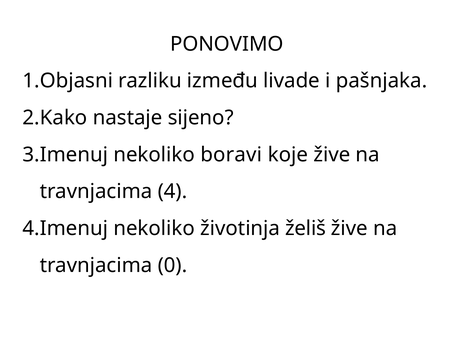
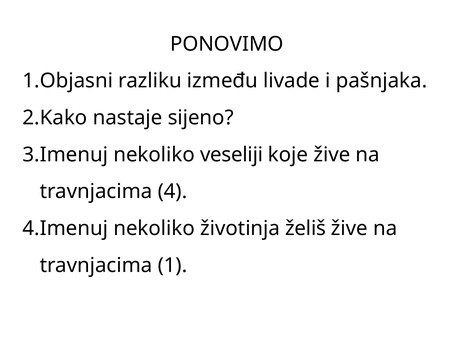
boravi: boravi -> veseliji (232, 155)
0: 0 -> 1 (172, 265)
